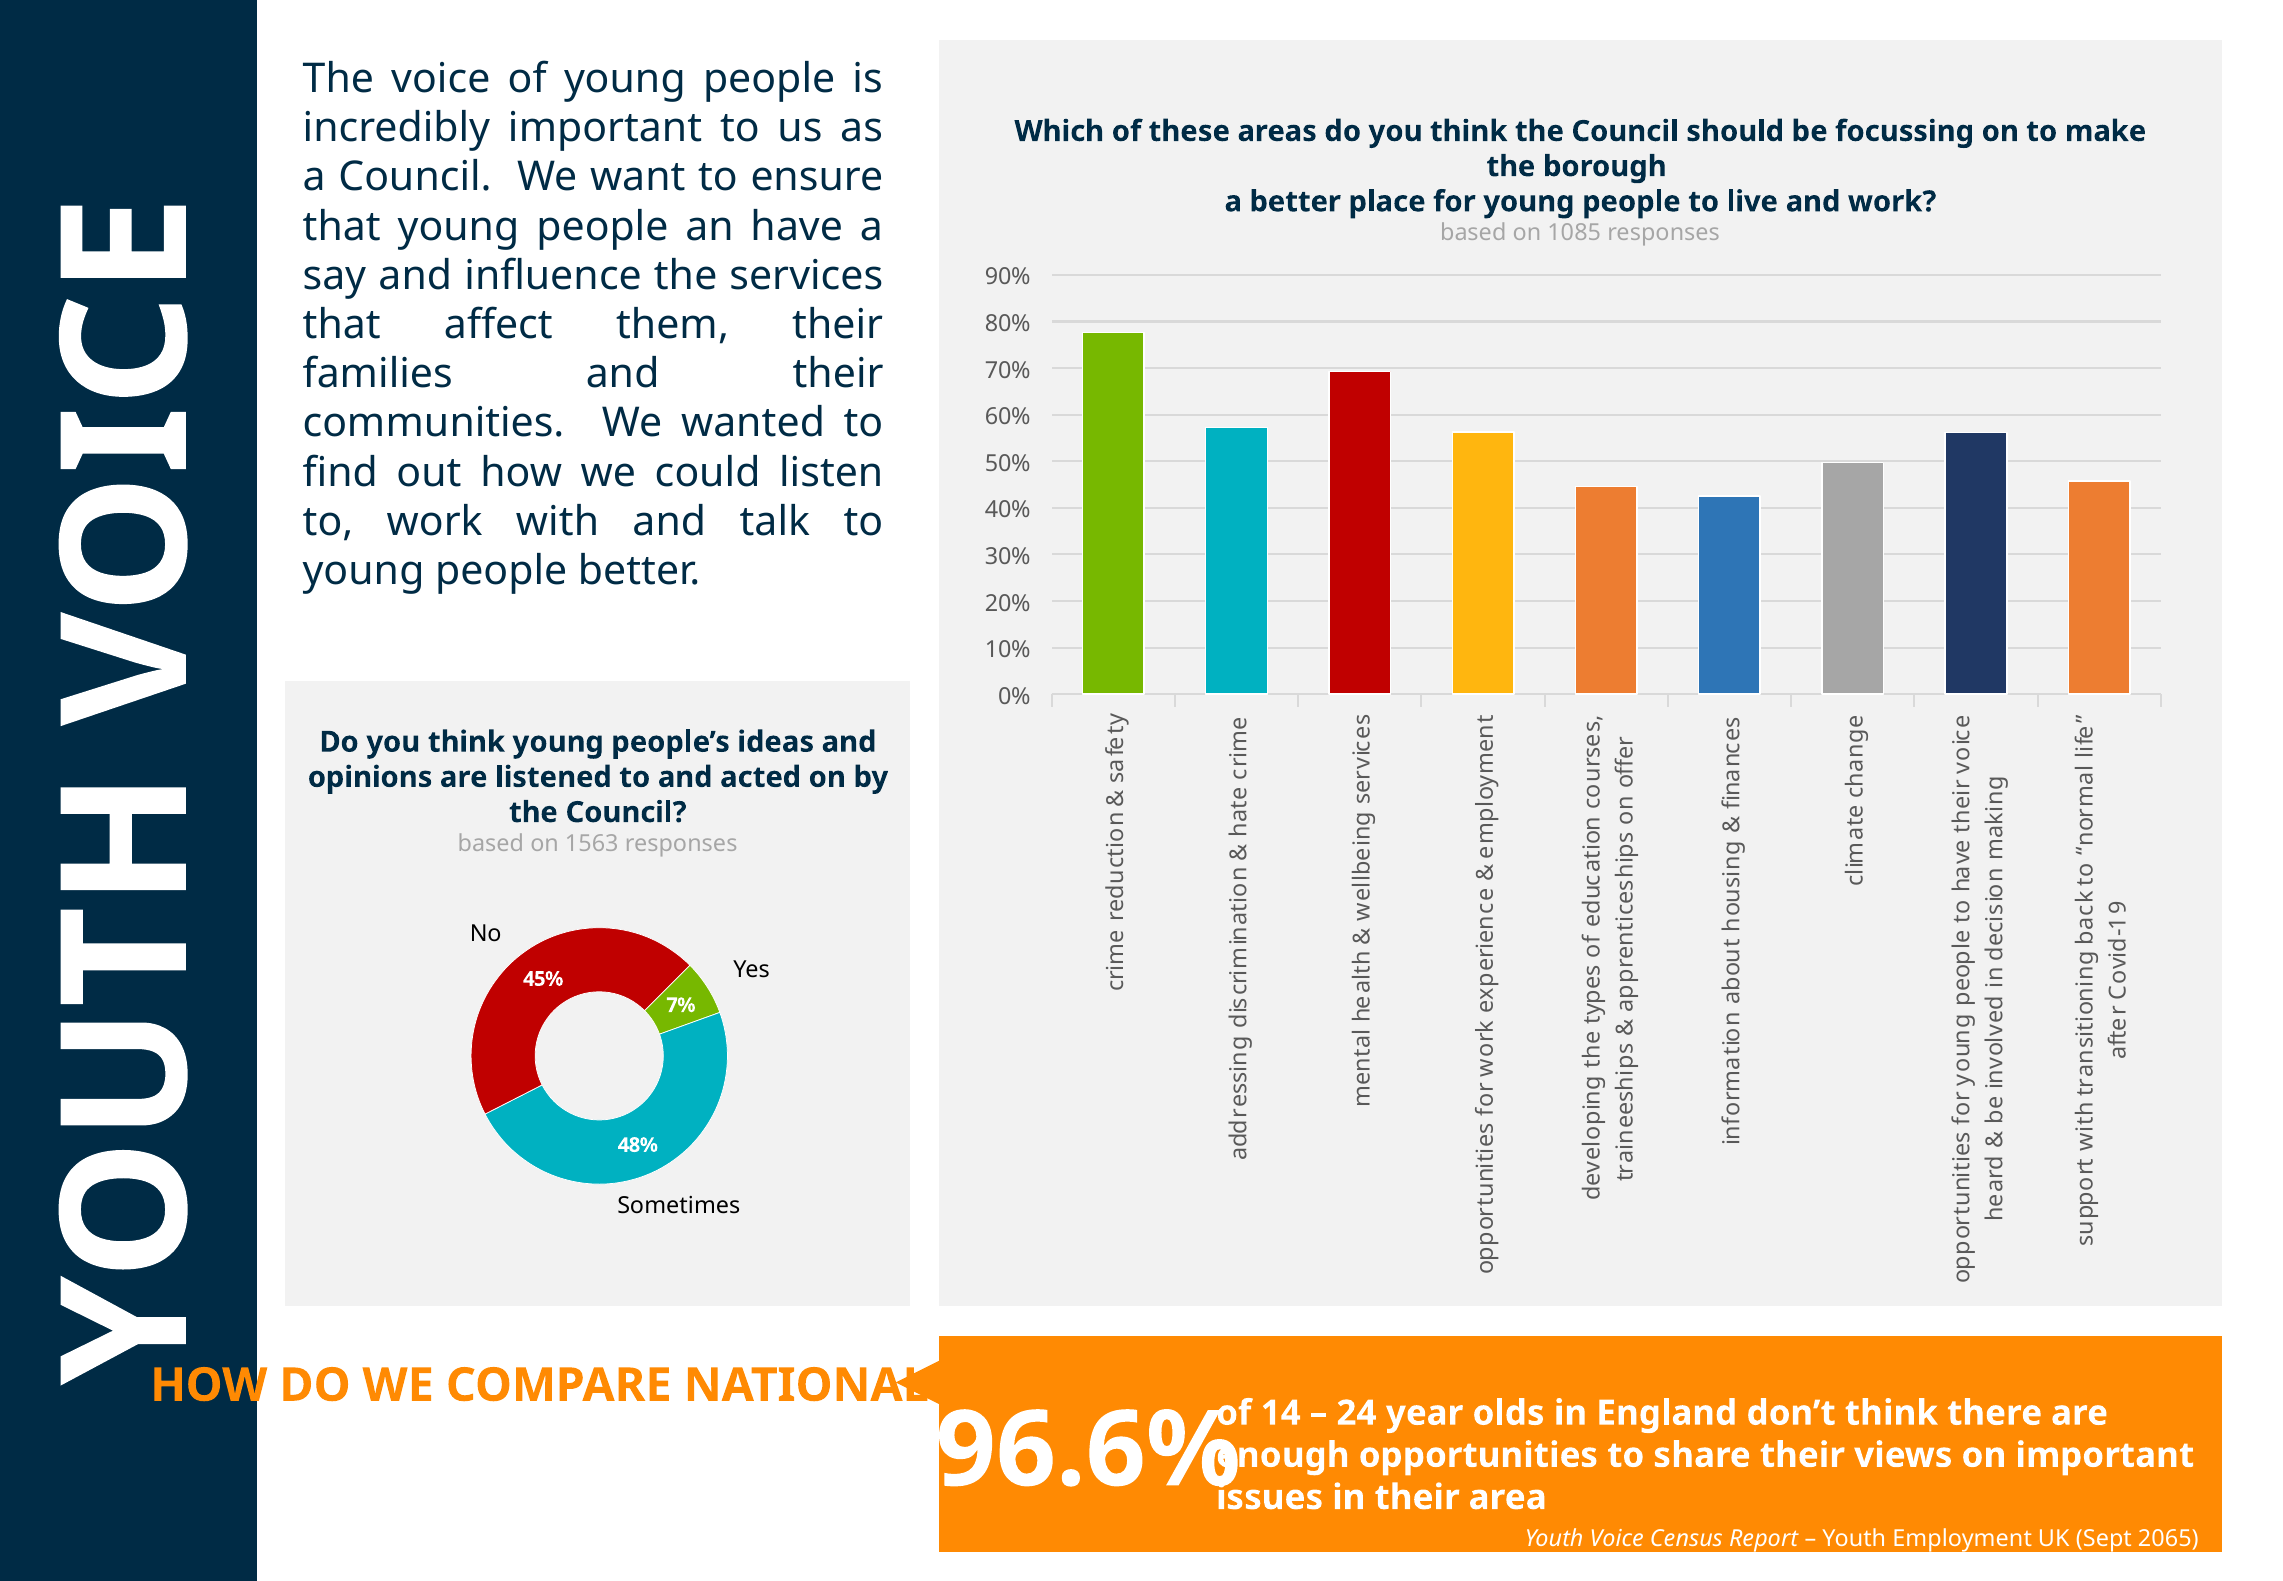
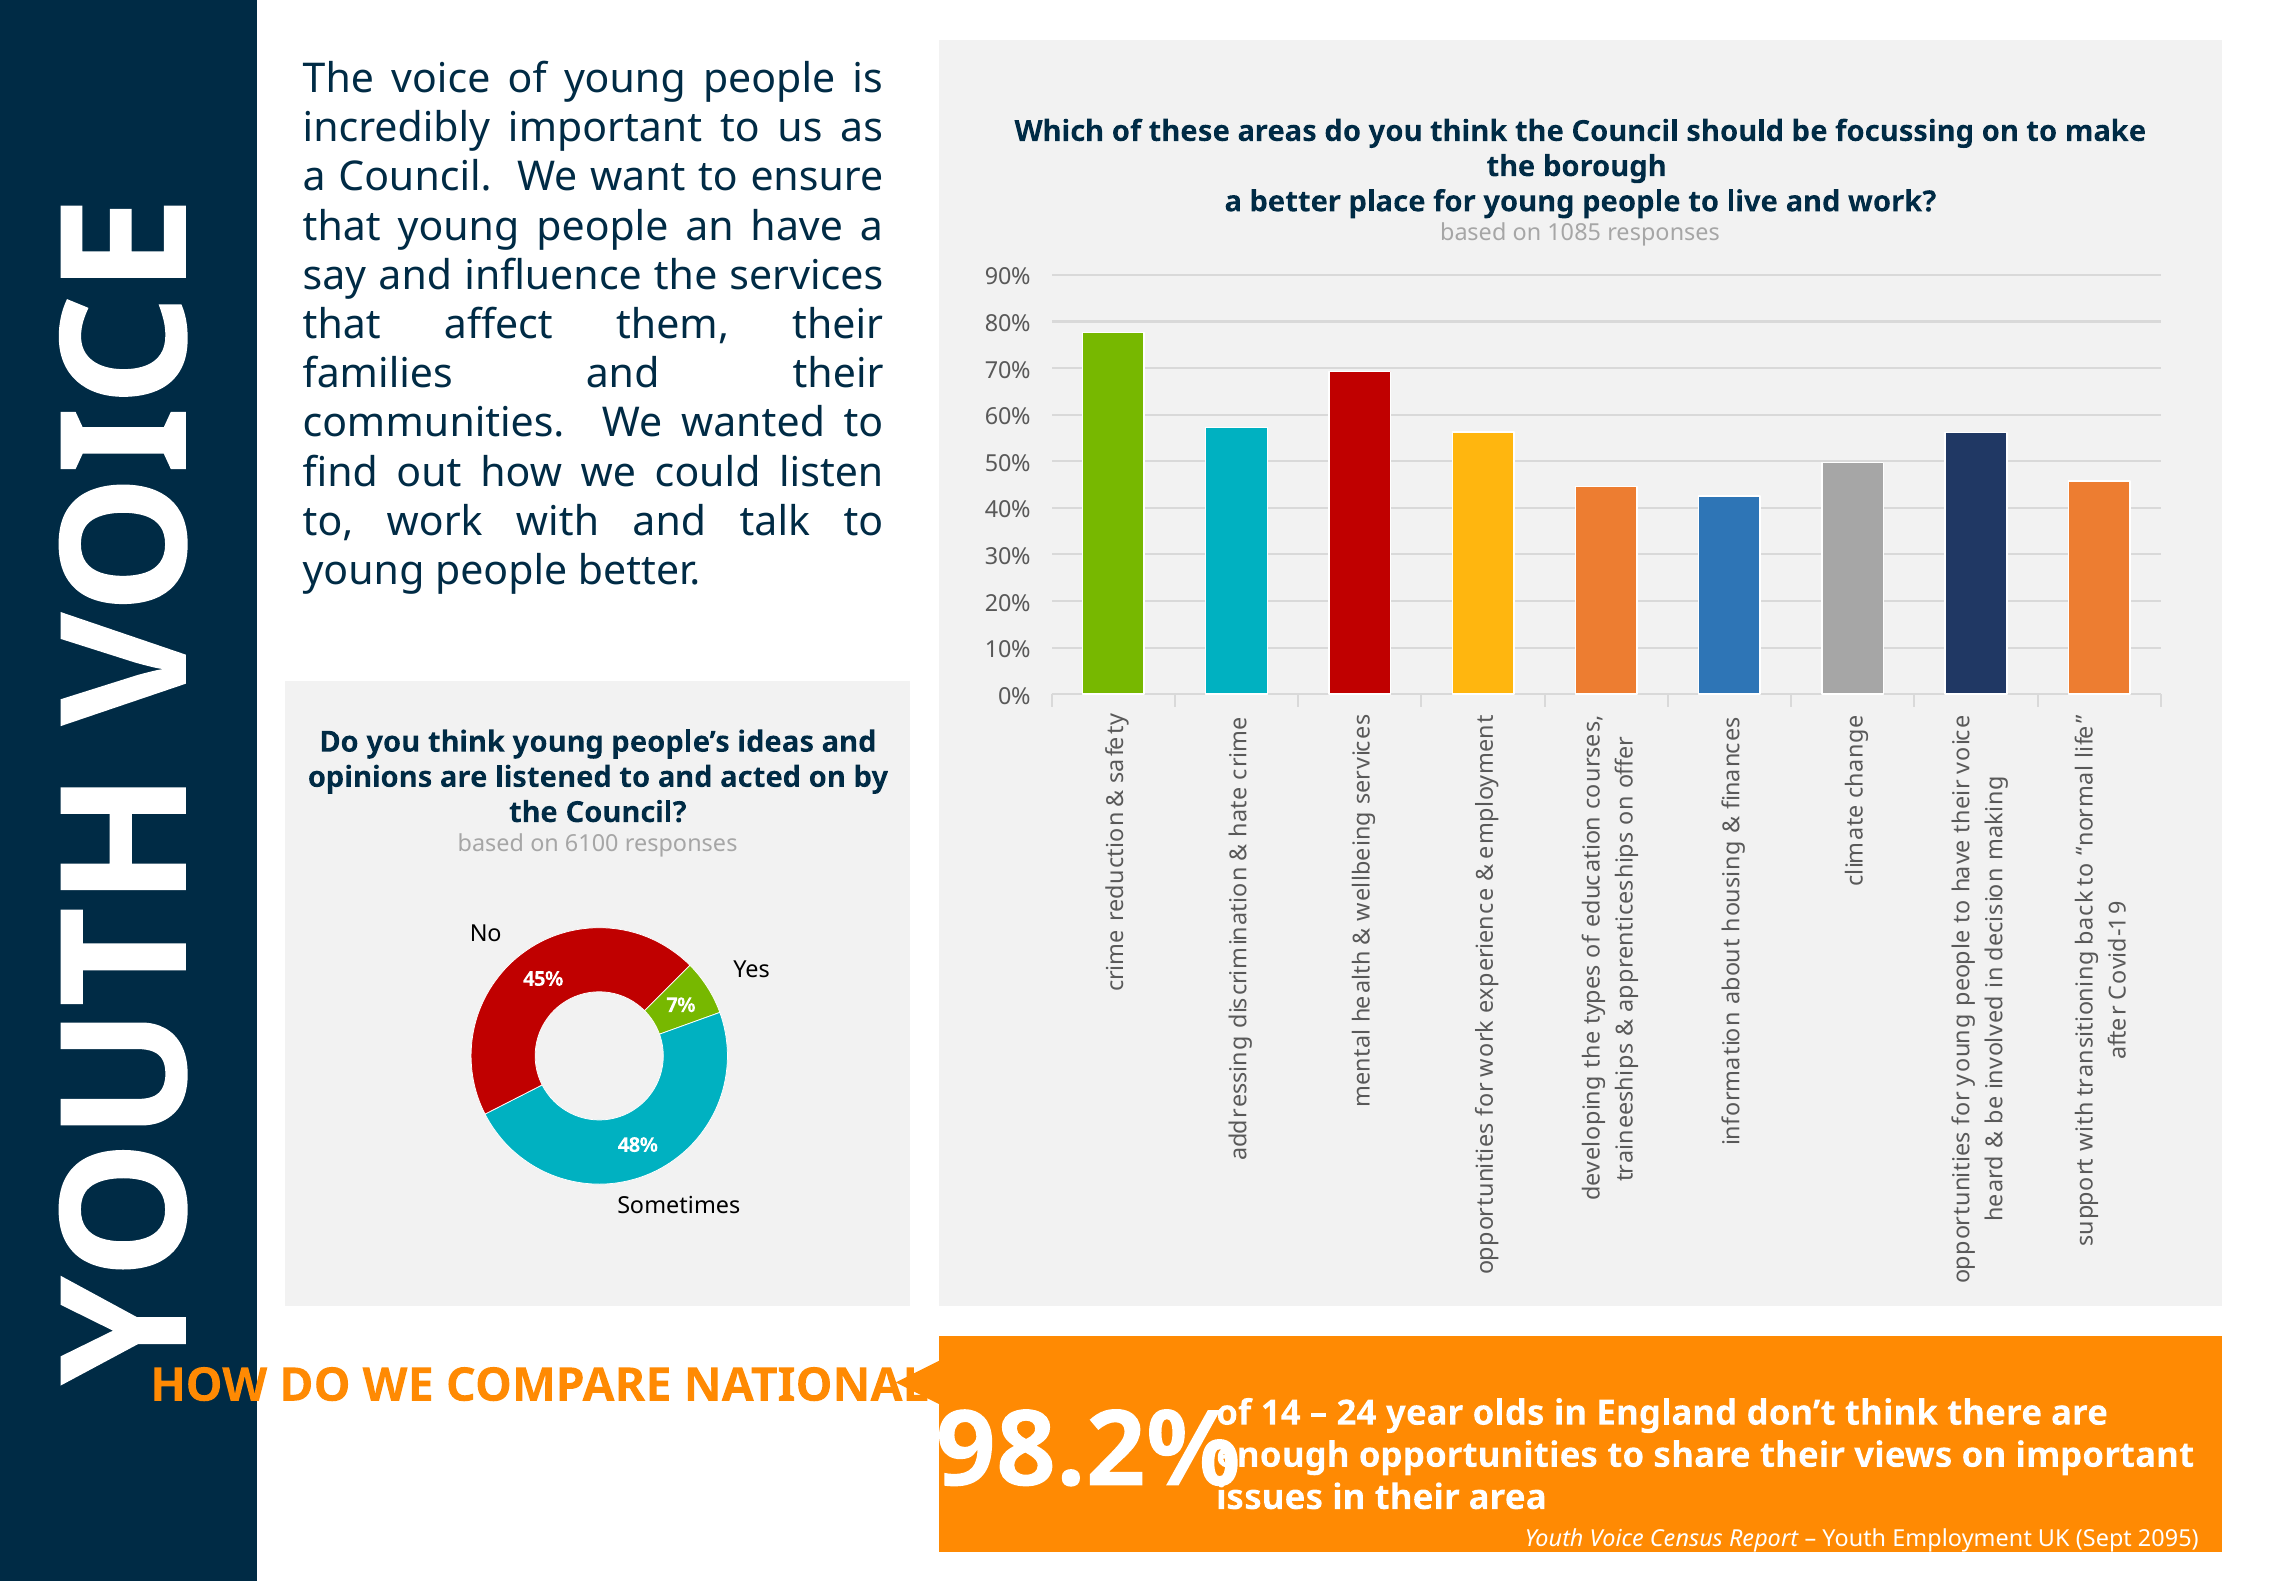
1563: 1563 -> 6100 (592, 843)
96.6%: 96.6% -> 98.2% (1088, 1450)
2065: 2065 -> 2095 (2168, 1538)
